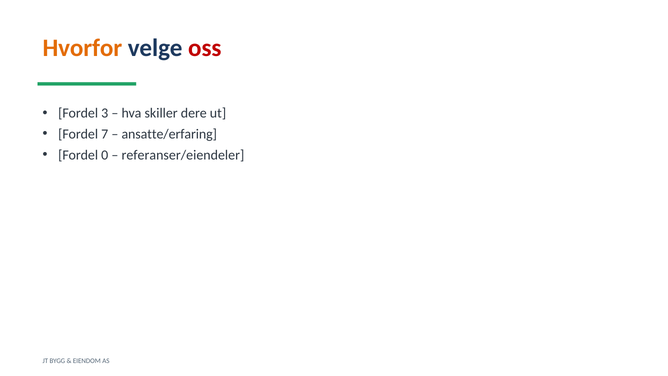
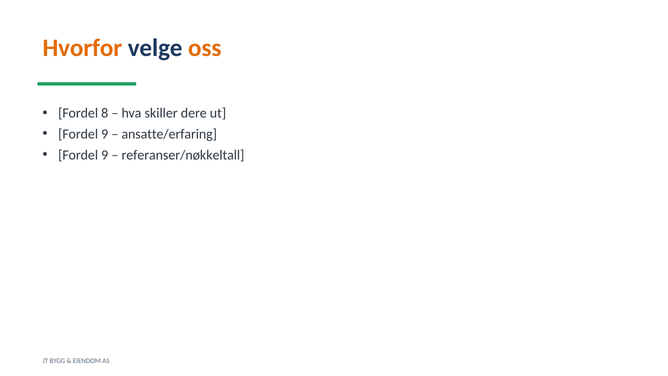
oss colour: red -> orange (205, 48)
3: 3 -> 8 (105, 113)
7: 7 -> 9 (105, 134)
0: 0 -> 9 (105, 155)
referanser/eiendeler: referanser/eiendeler -> referanser/nøkkeltall (183, 155)
